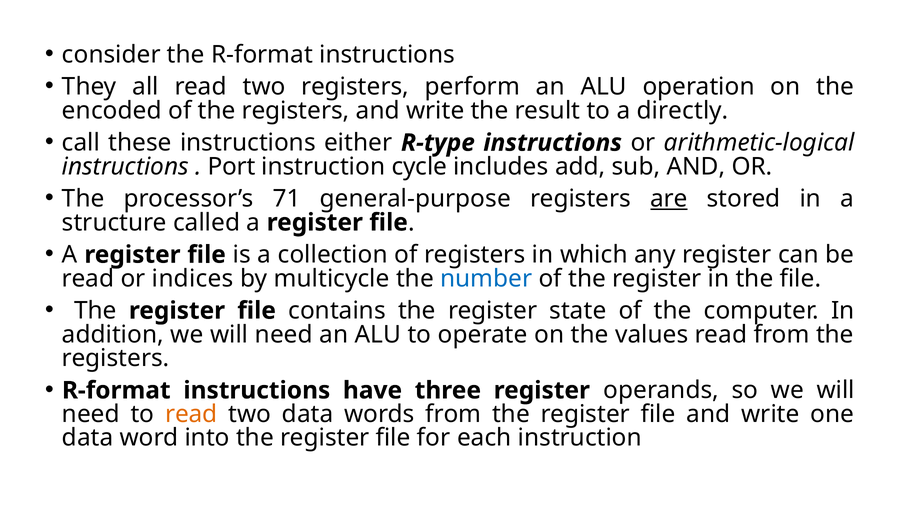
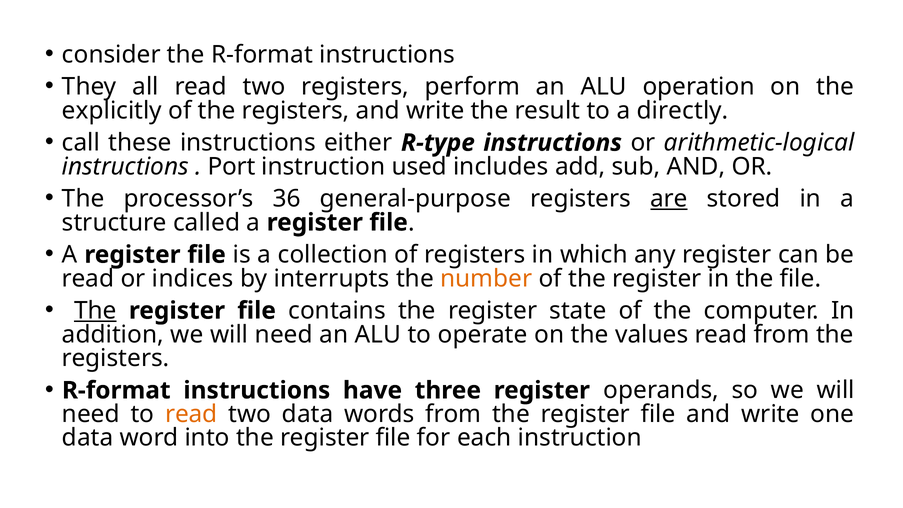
encoded: encoded -> explicitly (112, 111)
cycle: cycle -> used (419, 166)
71: 71 -> 36 (287, 199)
multicycle: multicycle -> interrupts (332, 278)
number colour: blue -> orange (486, 278)
The underline: none -> present (95, 311)
